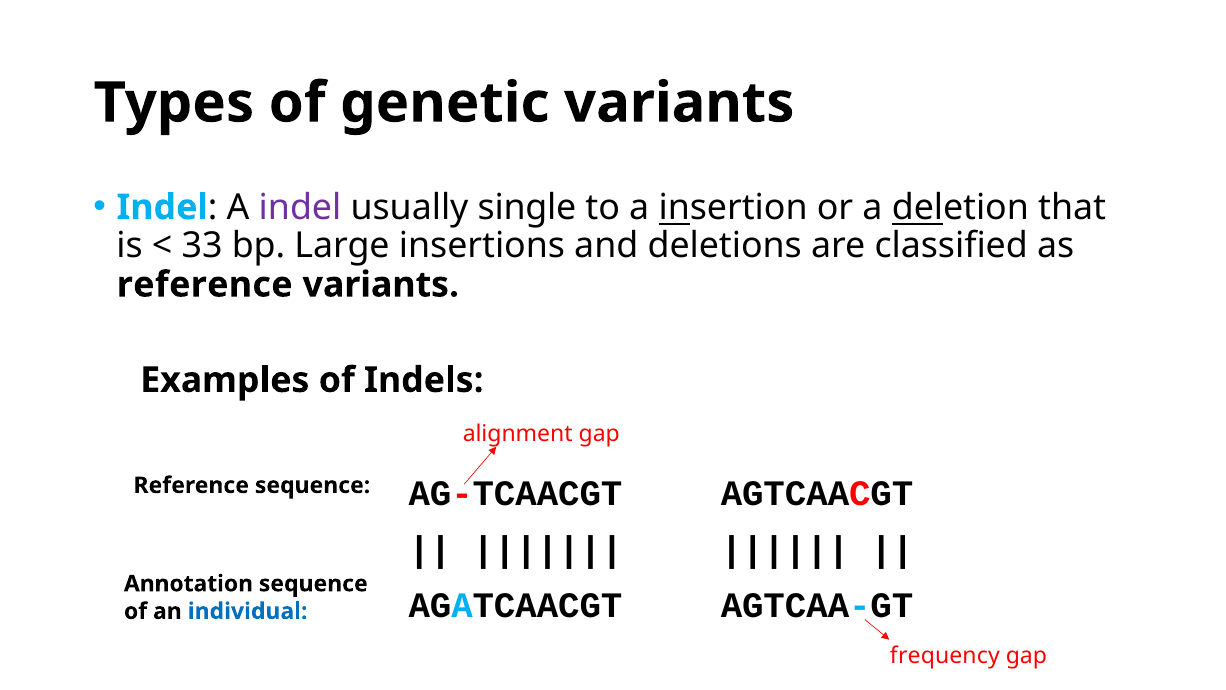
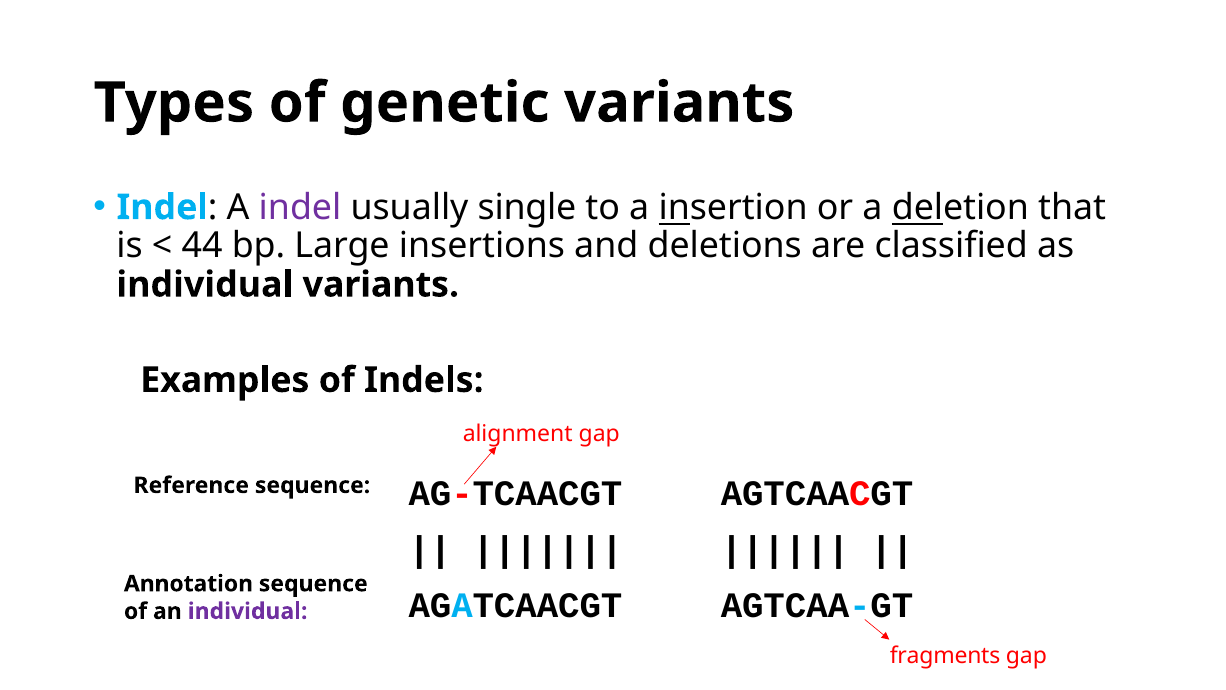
33: 33 -> 44 (202, 246)
reference: reference -> individual (205, 285)
individual colour: blue -> purple (248, 611)
frequency: frequency -> fragments (945, 656)
